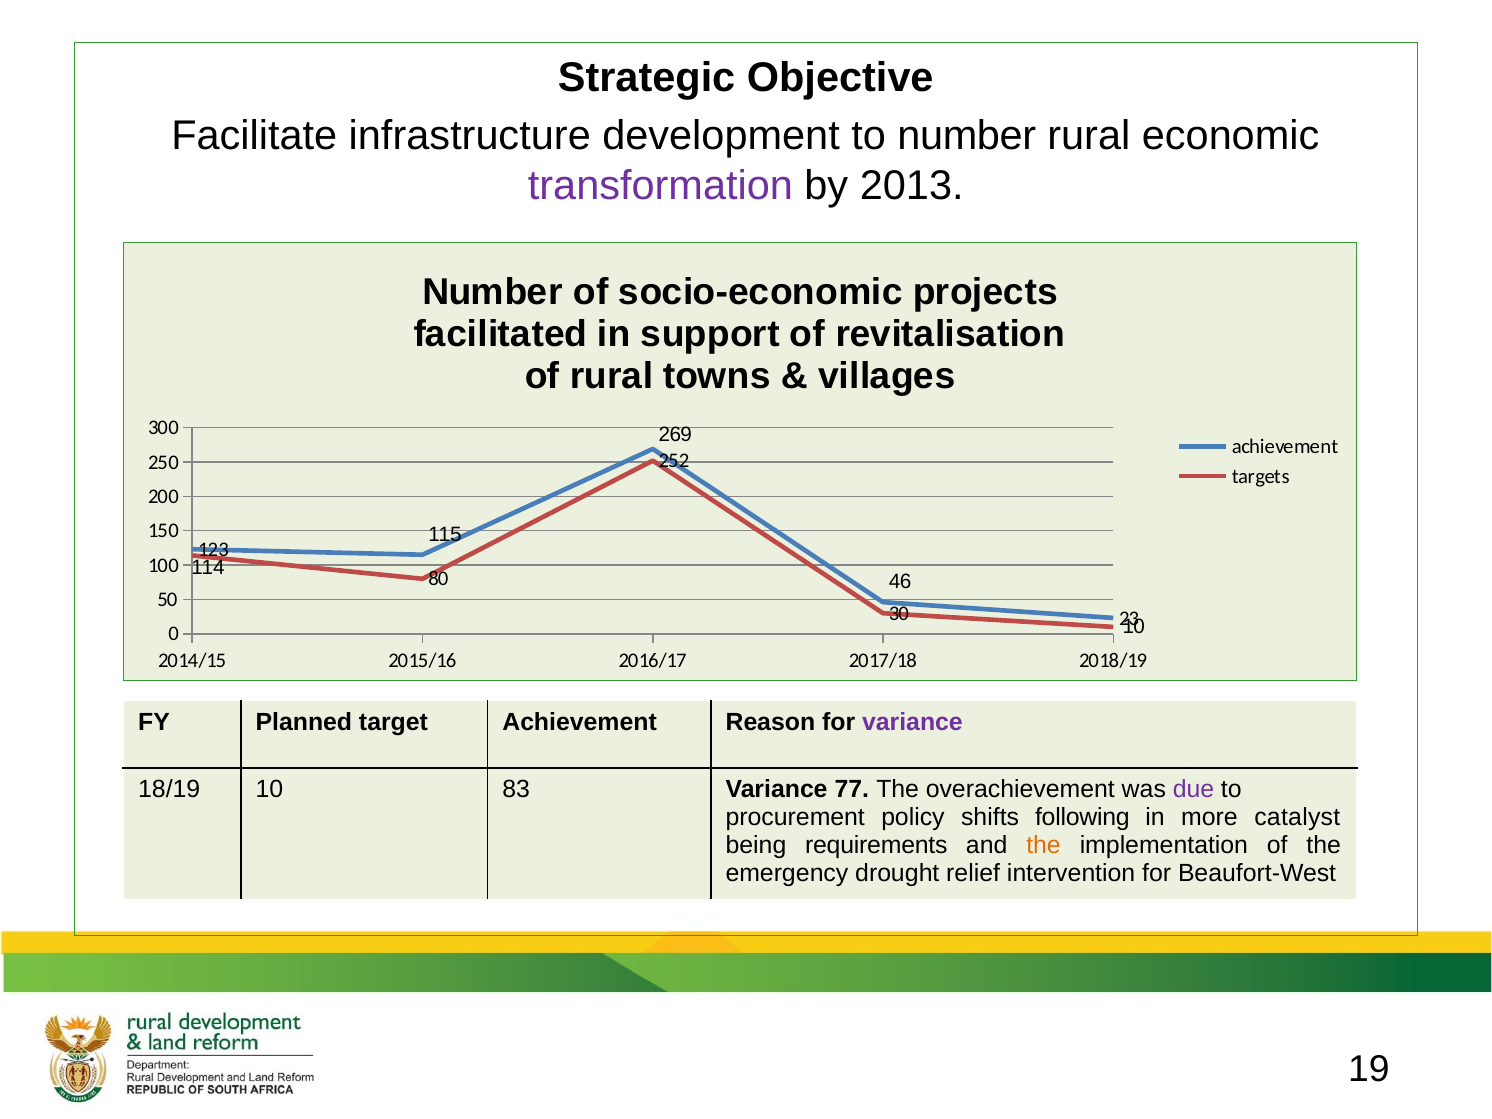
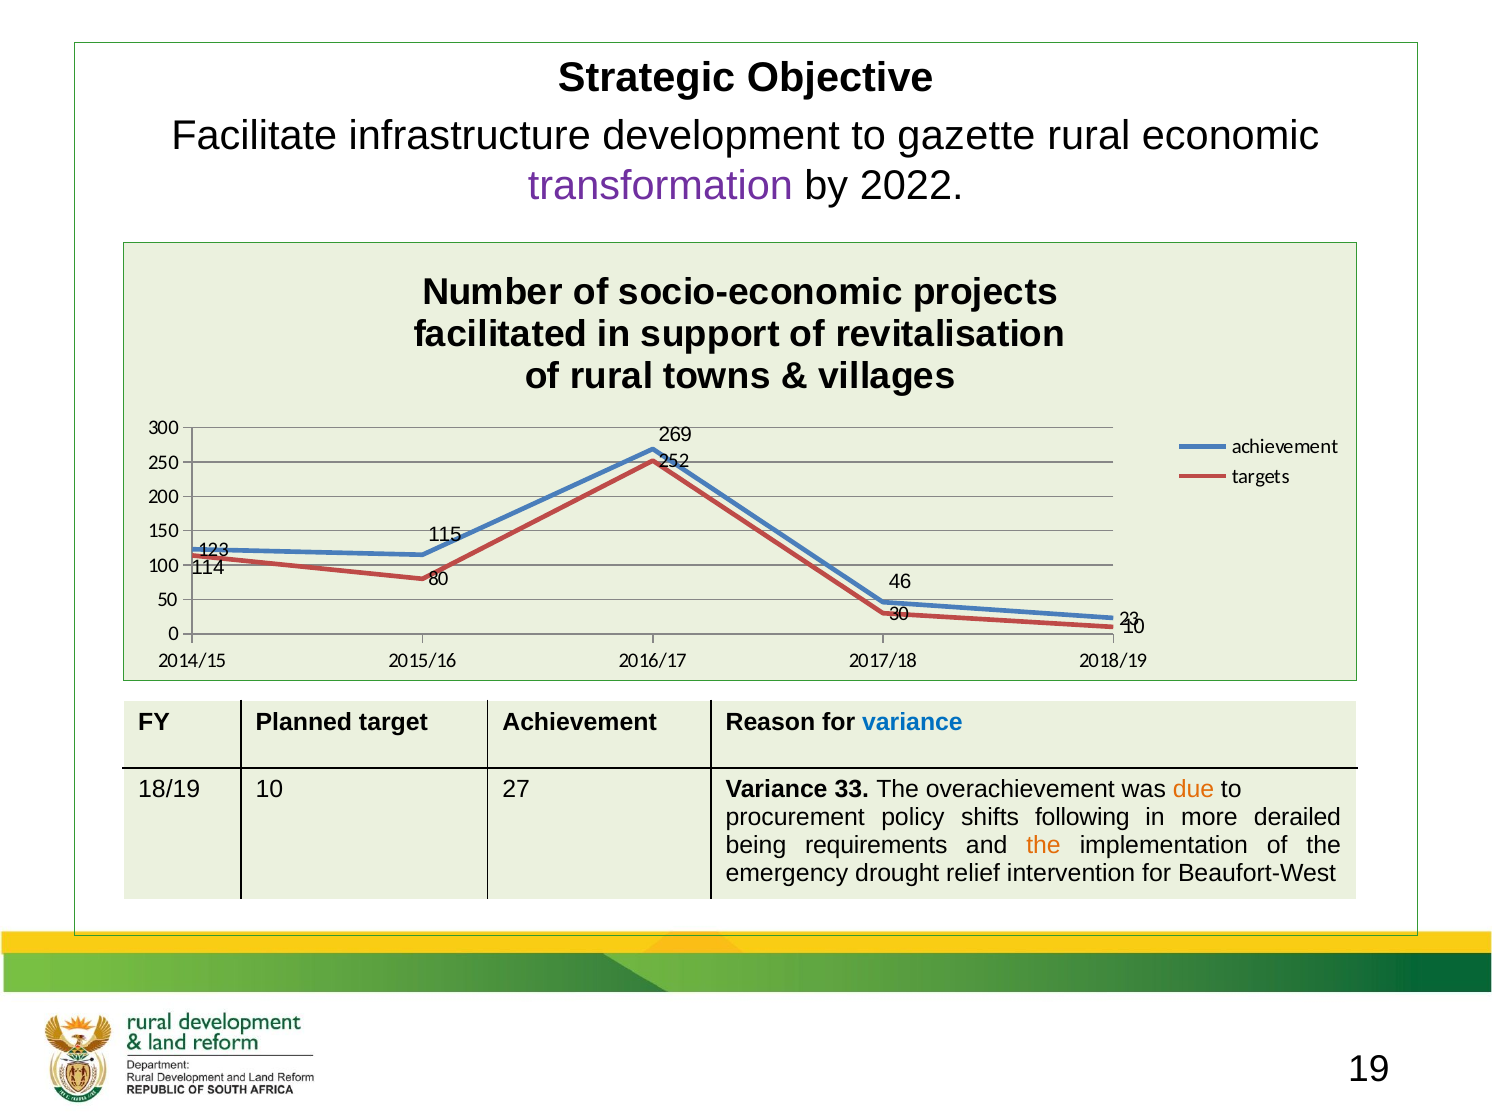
to number: number -> gazette (966, 136)
2013: 2013 -> 2022 (912, 186)
variance colour: purple -> blue (912, 722)
83: 83 -> 27 (516, 790)
77: 77 -> 33 (852, 790)
due colour: purple -> orange (1194, 790)
catalyst: catalyst -> derailed (1298, 818)
